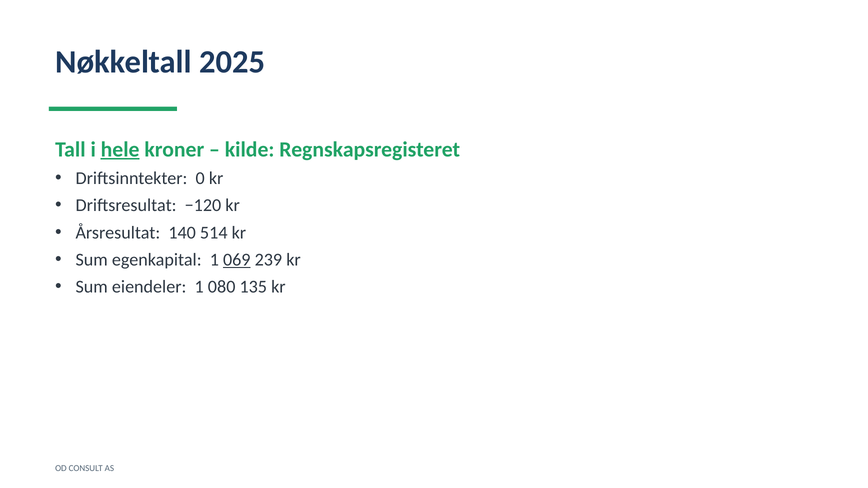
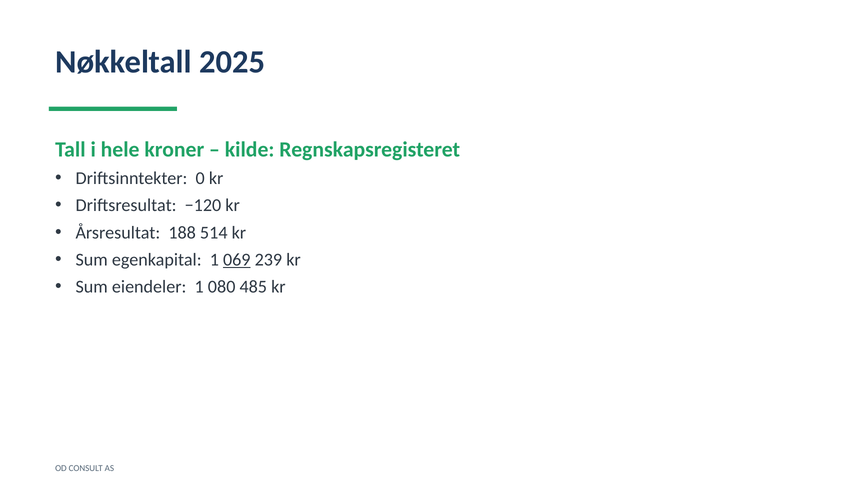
hele underline: present -> none (120, 149)
140: 140 -> 188 (182, 233)
135: 135 -> 485 (253, 287)
